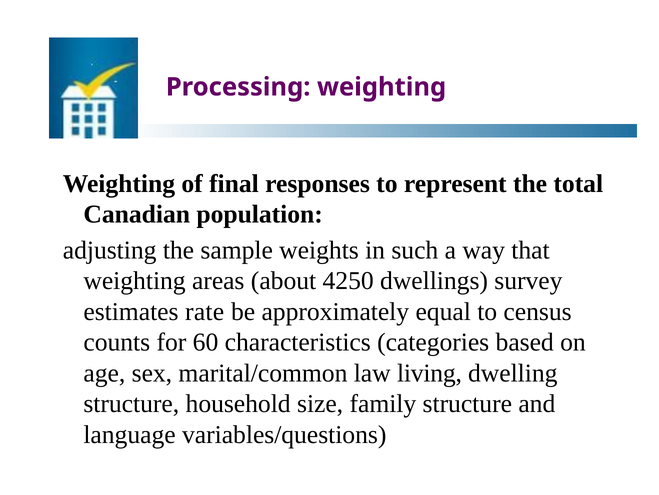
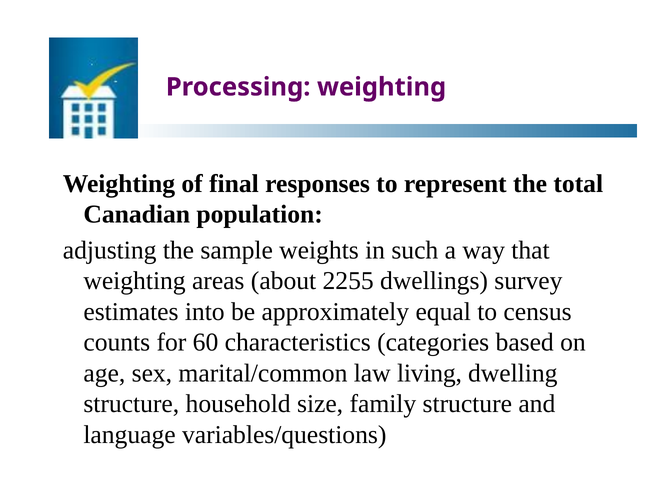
4250: 4250 -> 2255 (348, 281)
rate: rate -> into (205, 311)
